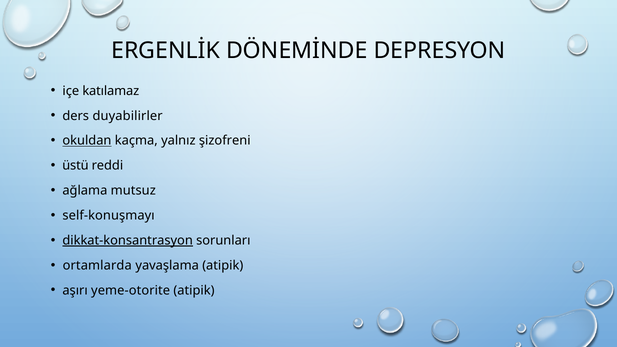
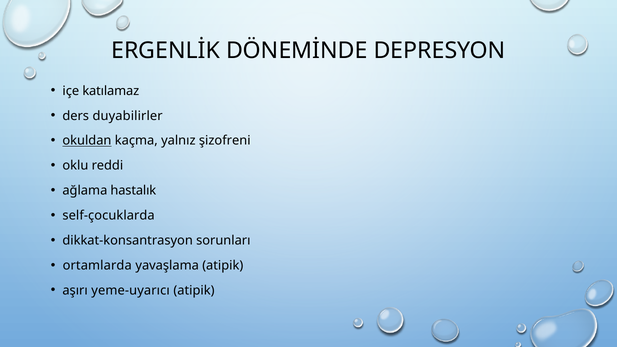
üstü: üstü -> oklu (75, 166)
mutsuz: mutsuz -> hastalık (133, 191)
self-konuşmayı: self-konuşmayı -> self-çocuklarda (109, 216)
dikkat-konsantrasyon underline: present -> none (128, 241)
yeme-otorite: yeme-otorite -> yeme-uyarıcı (131, 291)
